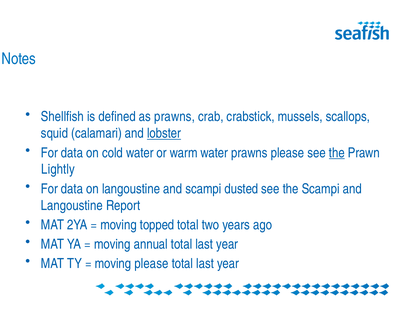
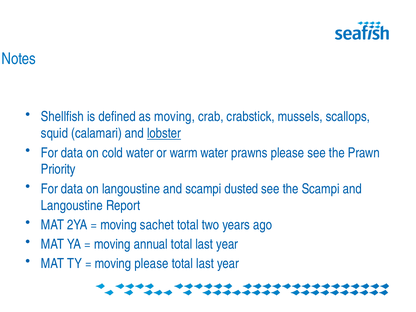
as prawns: prawns -> moving (175, 117)
the underline: present -> none (337, 153)
Lightly: Lightly -> Priority (58, 169)
topped: topped -> sachet (157, 225)
